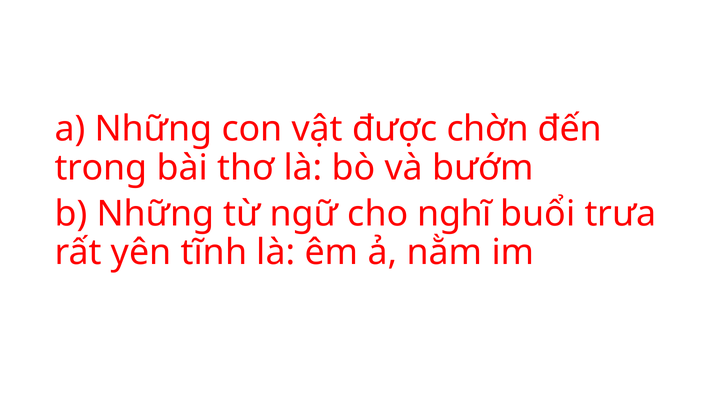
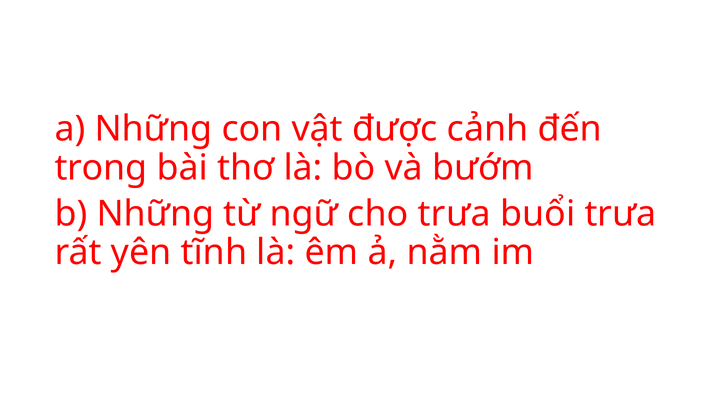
chờn: chờn -> cảnh (488, 129)
cho nghĩ: nghĩ -> trưa (454, 214)
